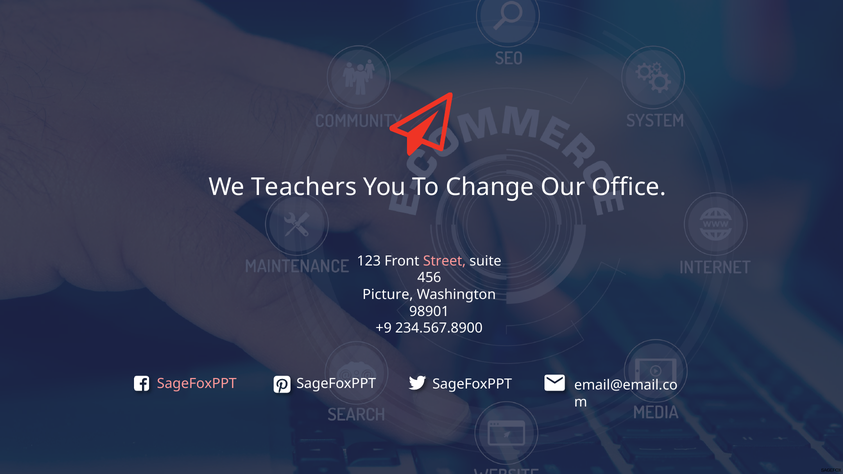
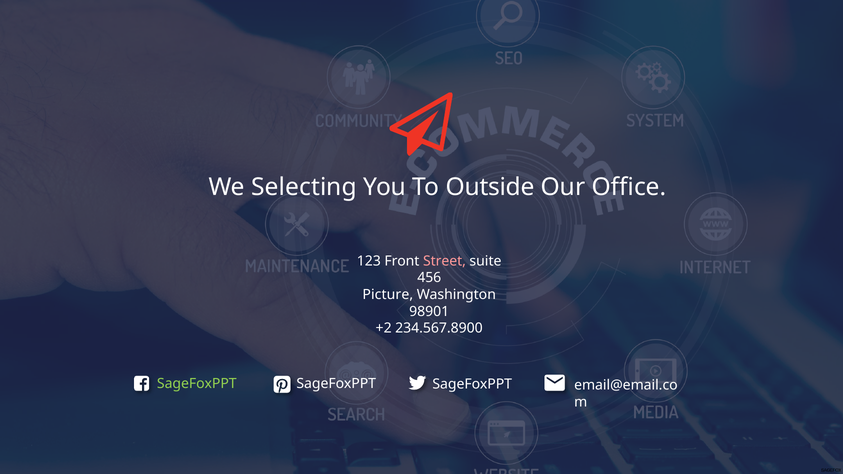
Teachers: Teachers -> Selecting (304, 187)
Change: Change -> Outside (490, 187)
+9: +9 -> +2 (384, 328)
SageFoxPPT colour: pink -> light green (197, 384)
